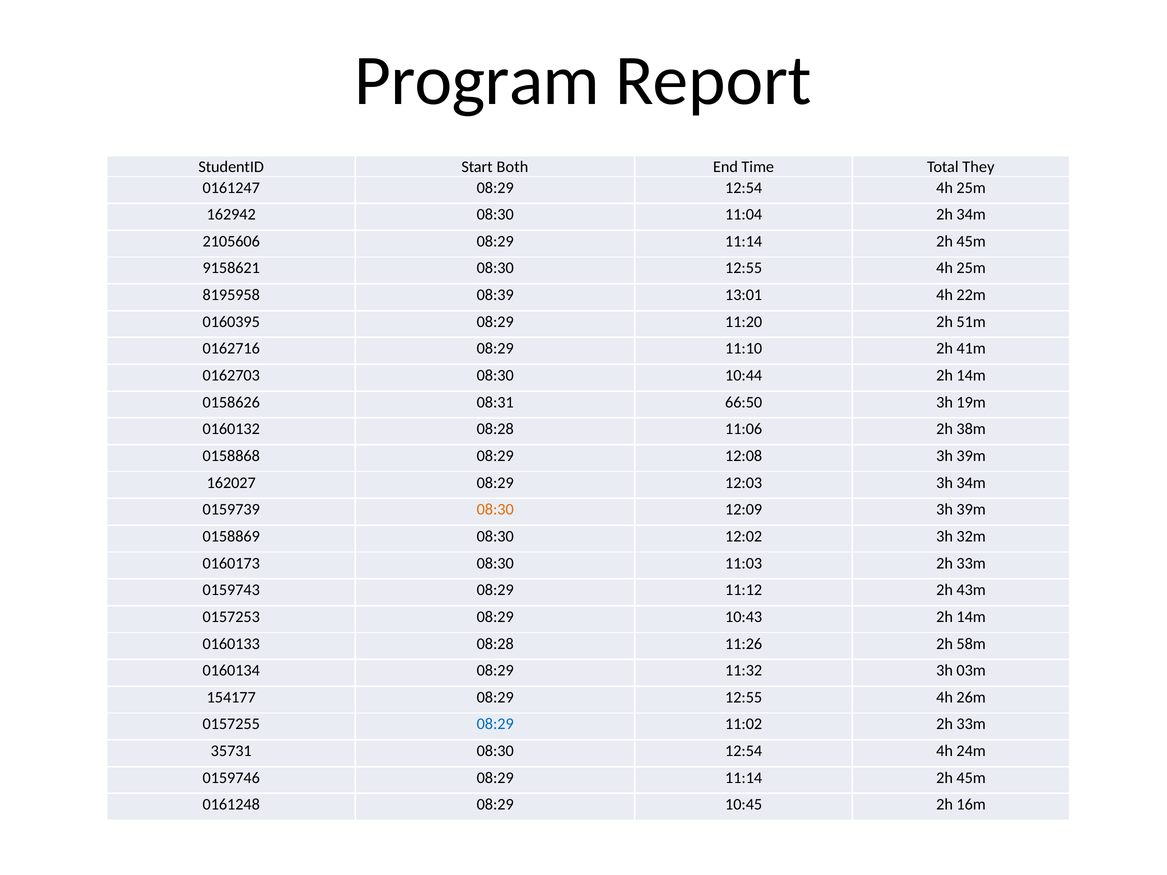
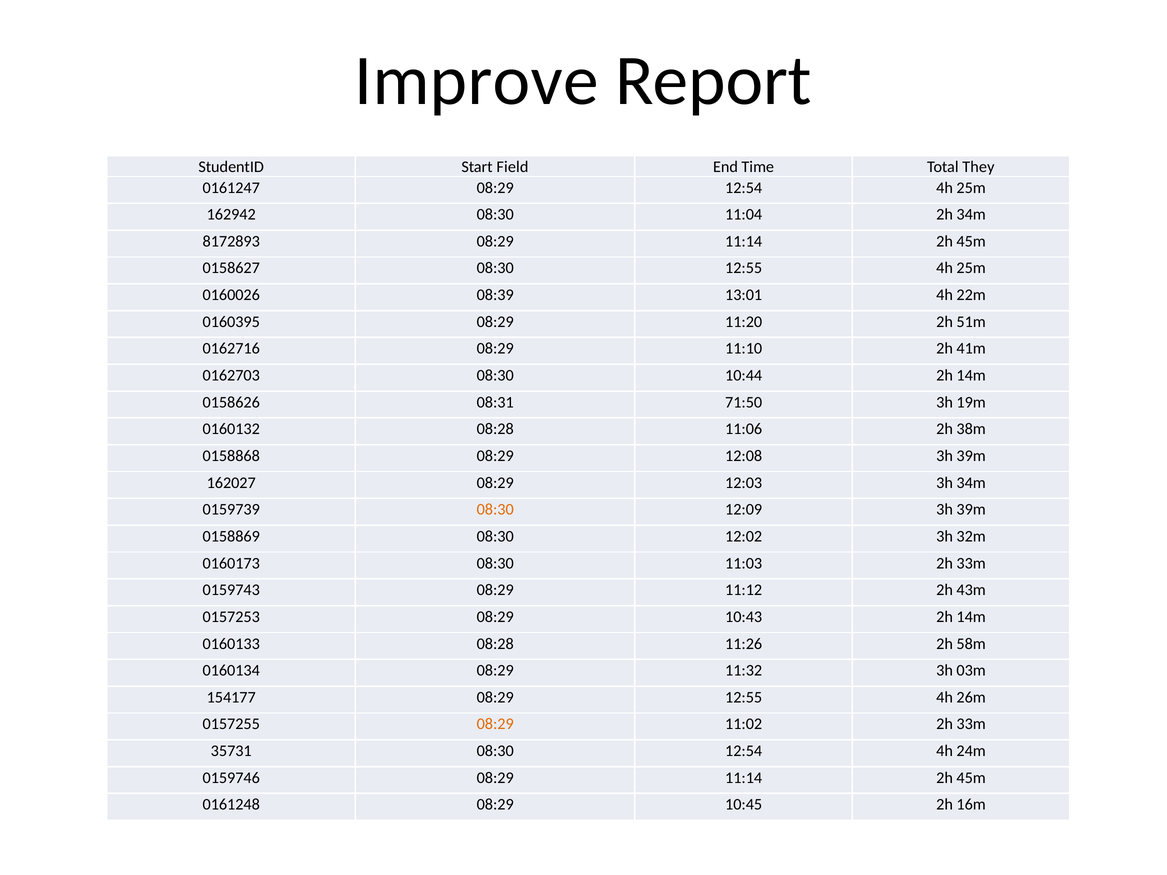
Program: Program -> Improve (477, 81)
Both: Both -> Field (512, 167)
2105606: 2105606 -> 8172893 (231, 241)
9158621: 9158621 -> 0158627 (231, 268)
8195958: 8195958 -> 0160026 (231, 295)
66:50: 66:50 -> 71:50 (744, 402)
08:29 colour: blue -> orange (495, 724)
